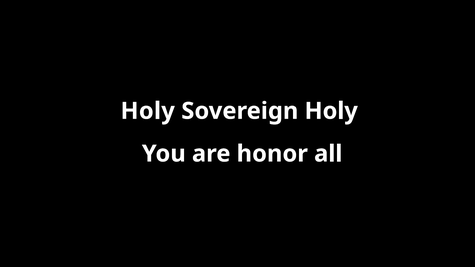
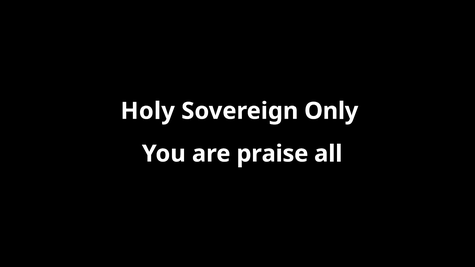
Sovereign Holy: Holy -> Only (331, 111)
honor: honor -> praise (272, 154)
